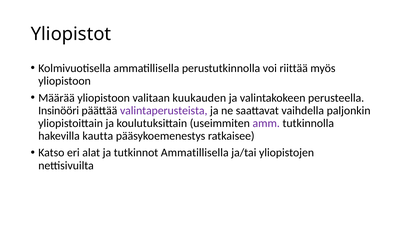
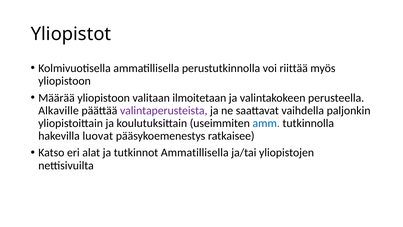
kuukauden: kuukauden -> ilmoitetaan (199, 98)
Insinööri: Insinööri -> Alkaville (59, 110)
amm colour: purple -> blue (266, 123)
kautta: kautta -> luovat (98, 136)
